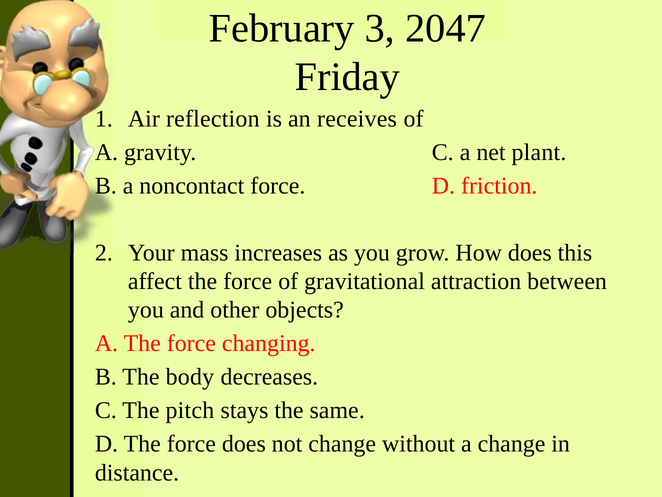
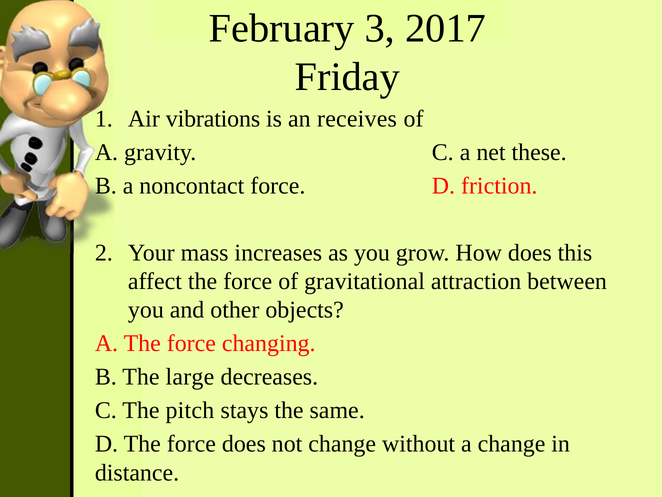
2047: 2047 -> 2017 (446, 28)
reflection: reflection -> vibrations (213, 119)
plant: plant -> these (539, 152)
body: body -> large (190, 377)
